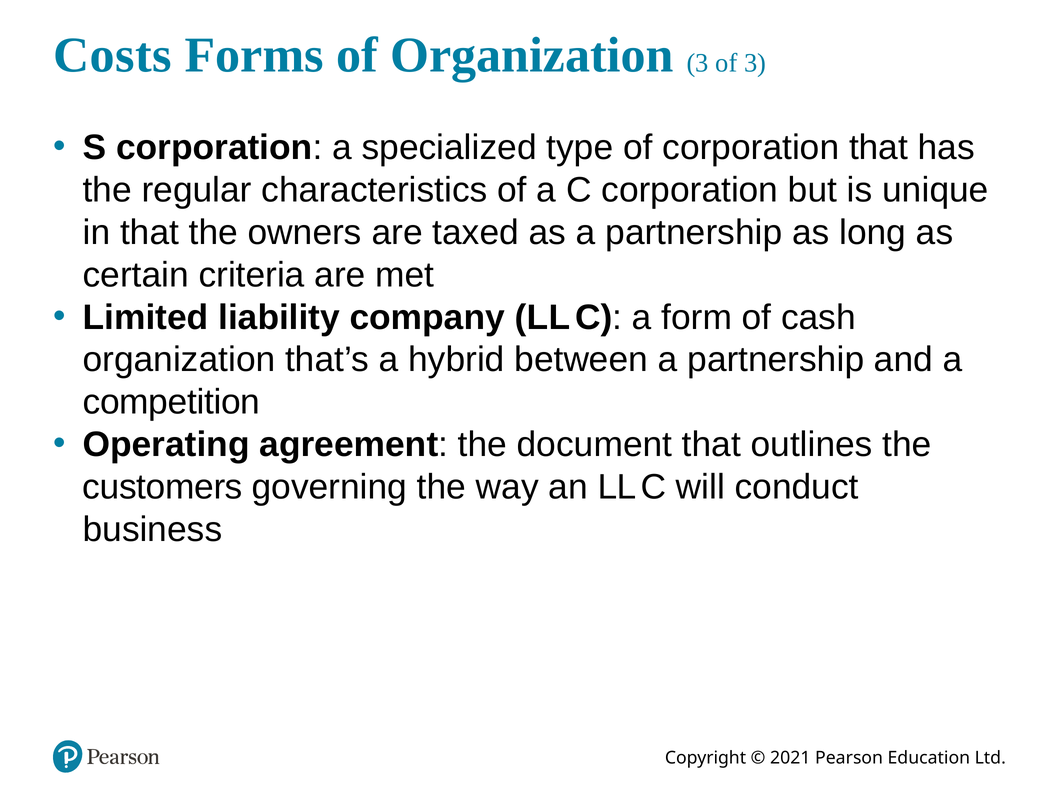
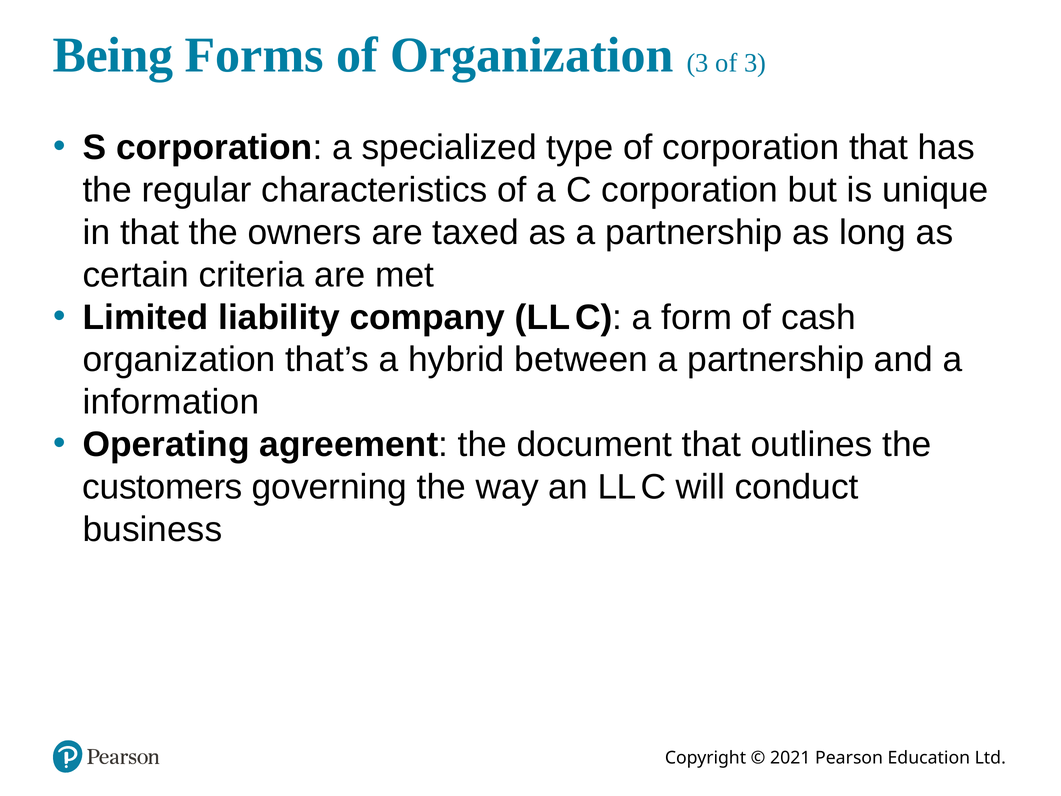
Costs: Costs -> Being (113, 55)
competition: competition -> information (171, 402)
